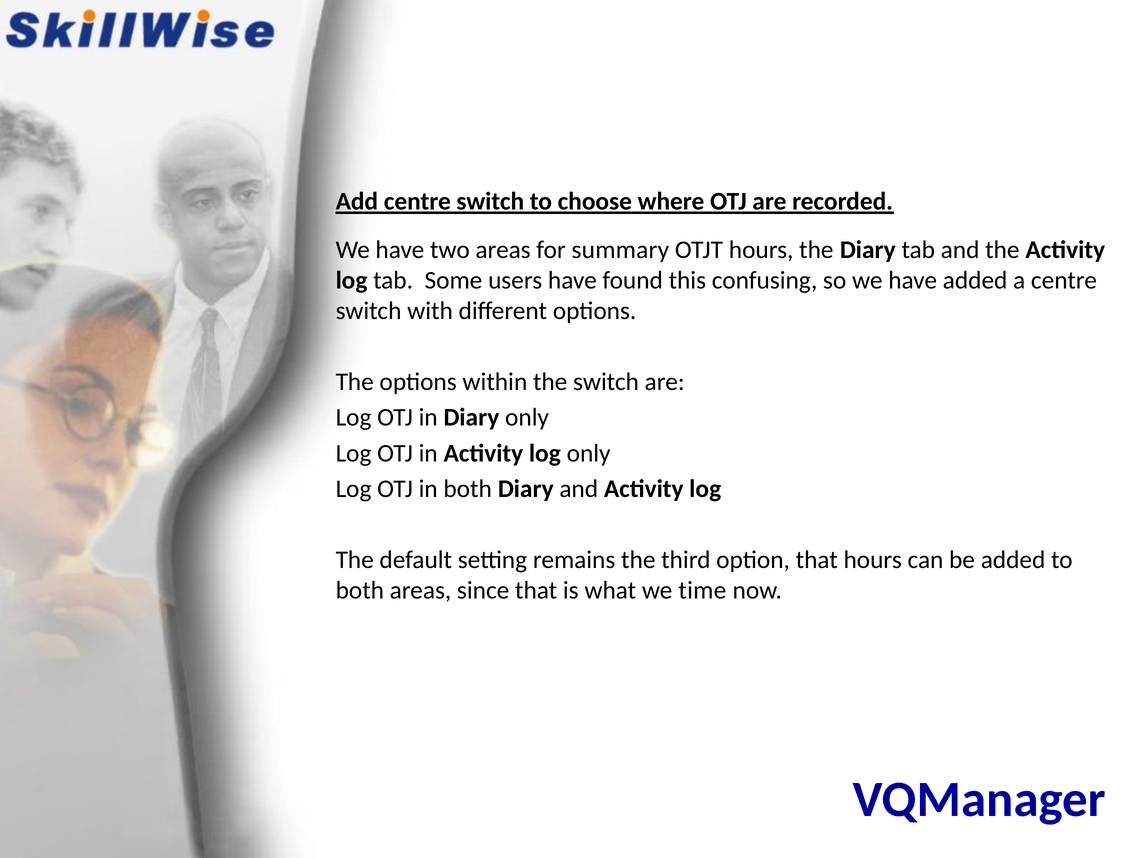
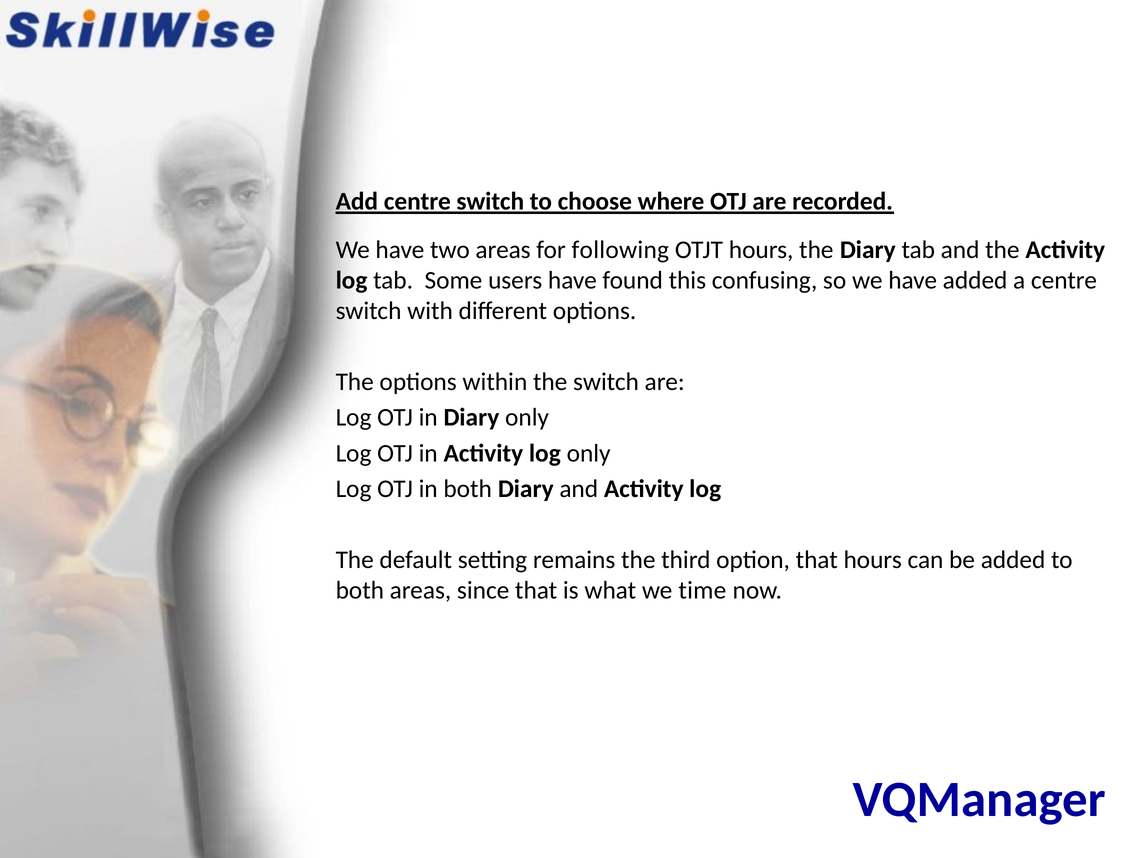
summary: summary -> following (620, 250)
